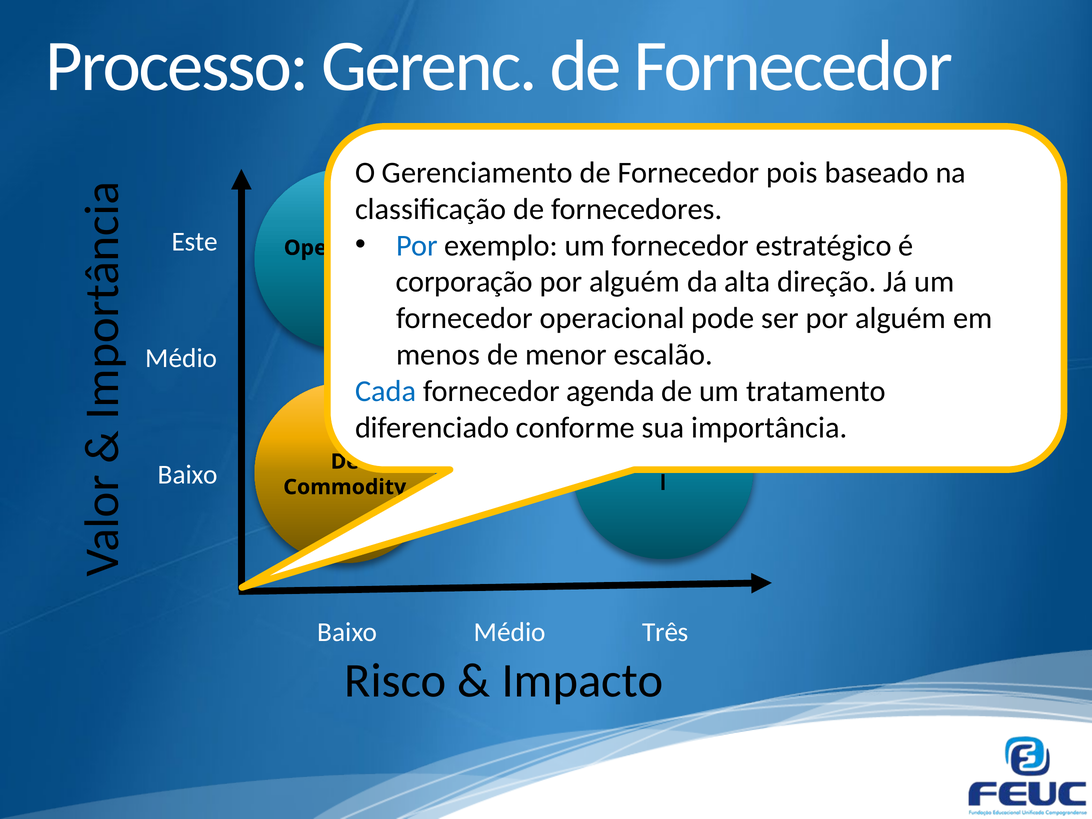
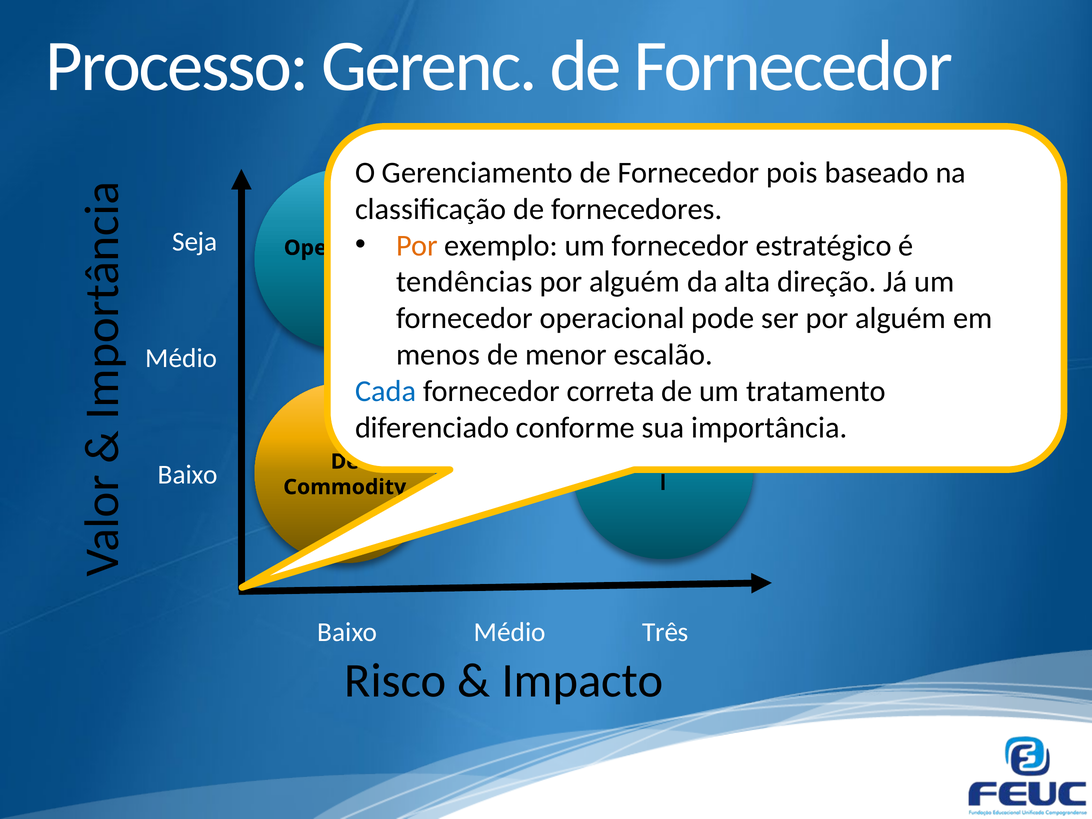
Por colour: blue -> orange (417, 245)
Este: Este -> Seja (195, 242)
corporação: corporação -> tendências (464, 282)
agenda: agenda -> correta (611, 391)
